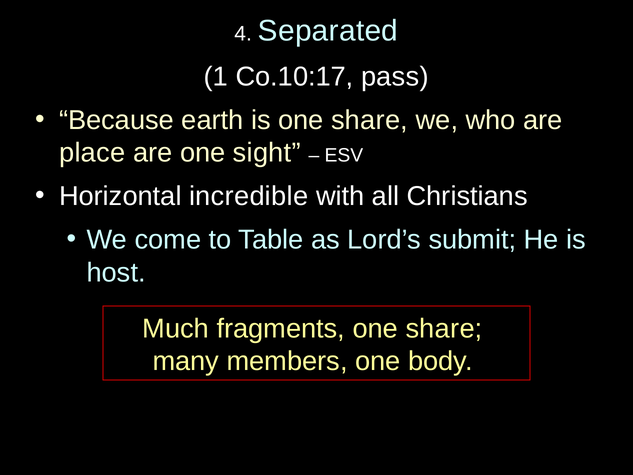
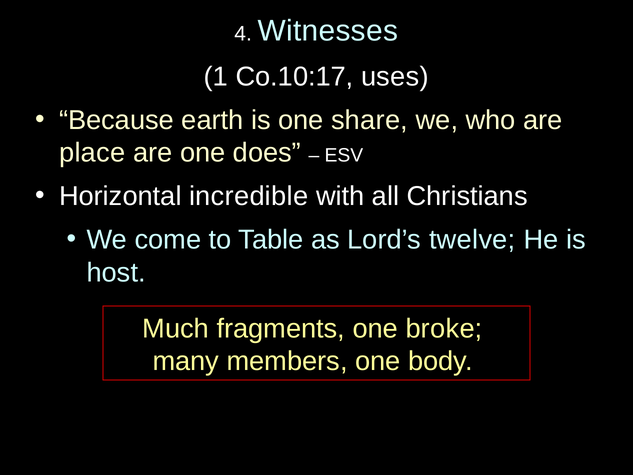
Separated: Separated -> Witnesses (328, 31)
pass: pass -> uses (395, 77)
sight: sight -> does (267, 153)
submit: submit -> twelve (472, 240)
fragments one share: share -> broke (444, 328)
